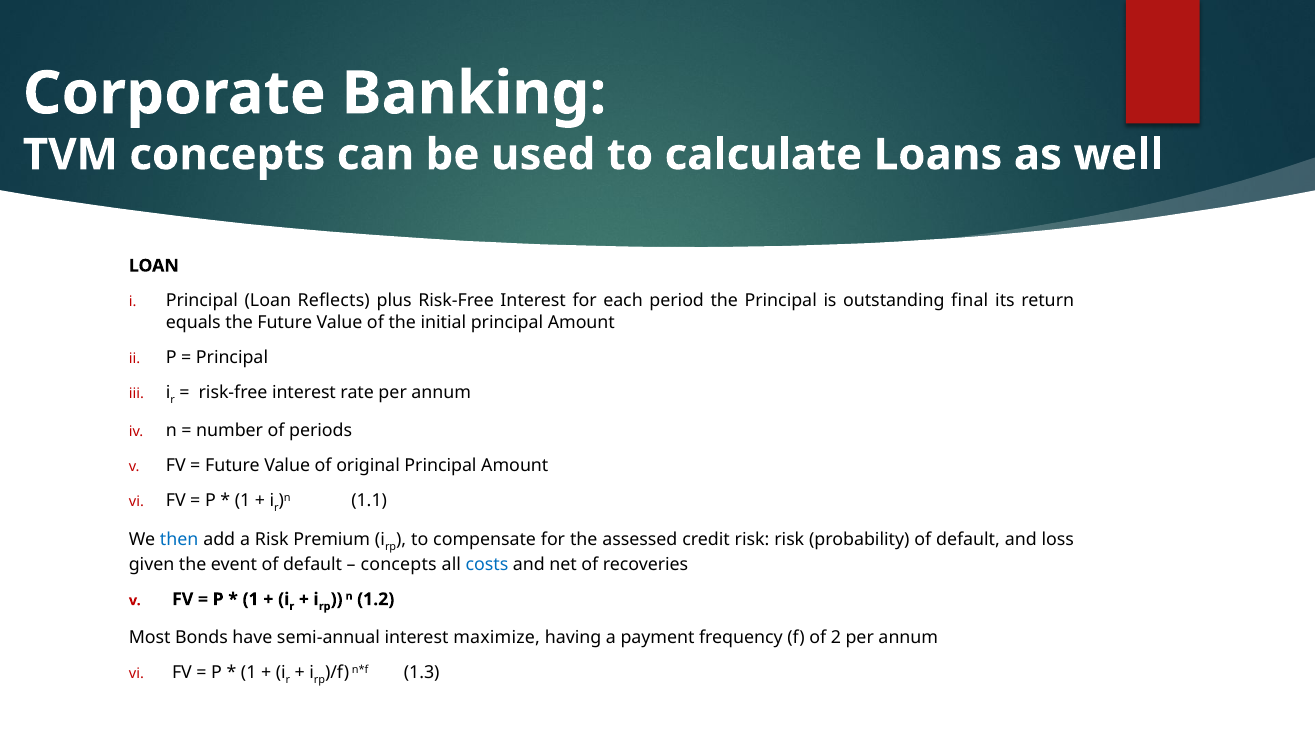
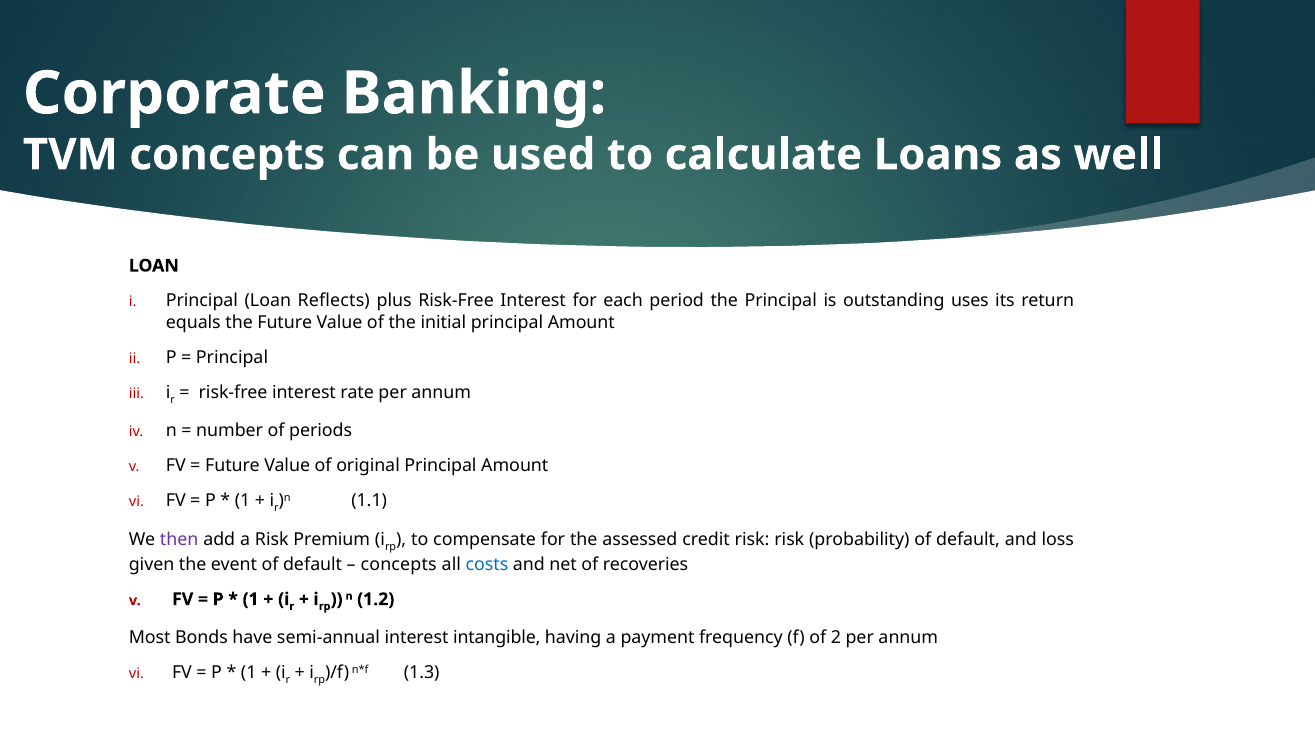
final: final -> uses (970, 301)
then colour: blue -> purple (179, 539)
maximize: maximize -> intangible (497, 638)
